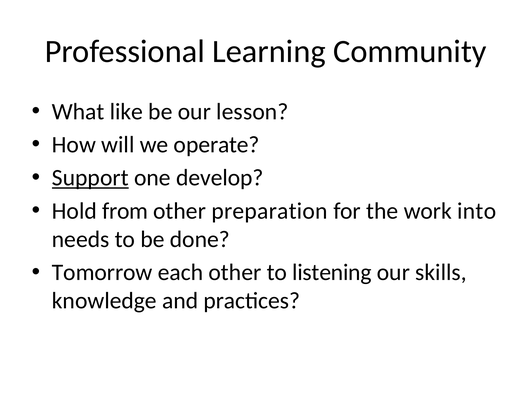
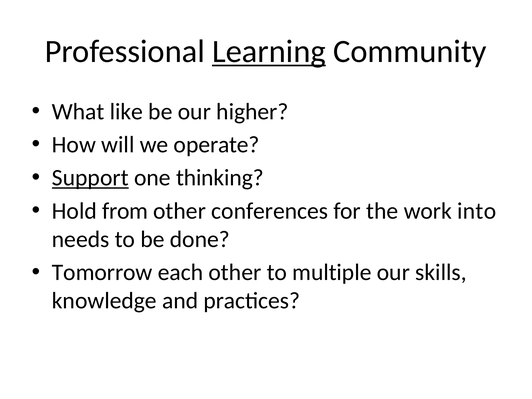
Learning underline: none -> present (269, 51)
lesson: lesson -> higher (252, 112)
develop: develop -> thinking (220, 178)
preparation: preparation -> conferences (270, 211)
listening: listening -> multiple (332, 272)
